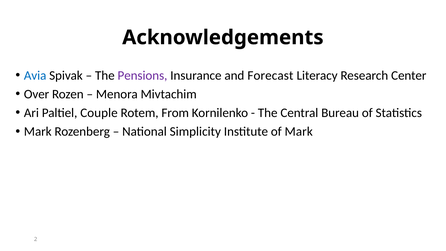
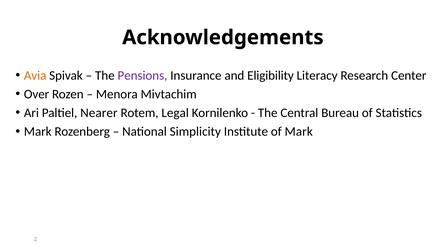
Avia colour: blue -> orange (35, 75)
Forecast: Forecast -> Eligibility (271, 75)
Couple: Couple -> Nearer (99, 113)
From: From -> Legal (175, 113)
